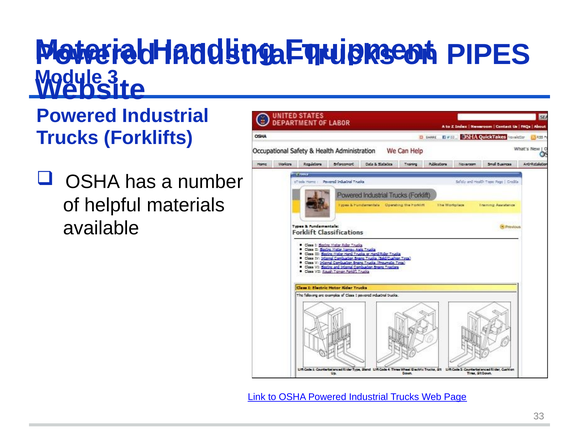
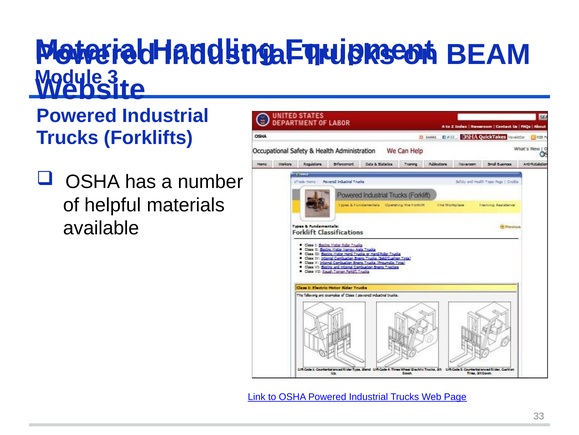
PIPES: PIPES -> BEAM (488, 55)
